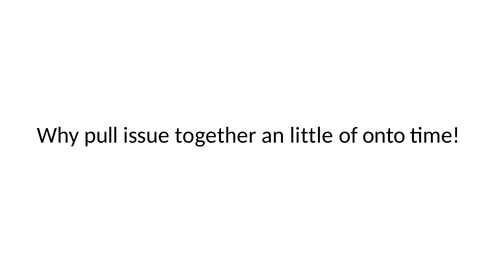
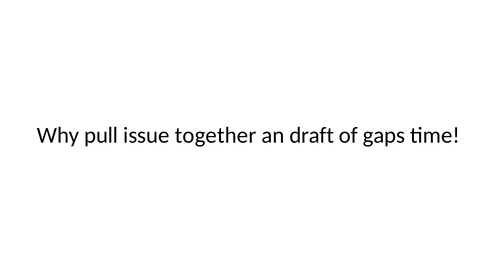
little: little -> draft (312, 135)
onto: onto -> gaps (384, 135)
